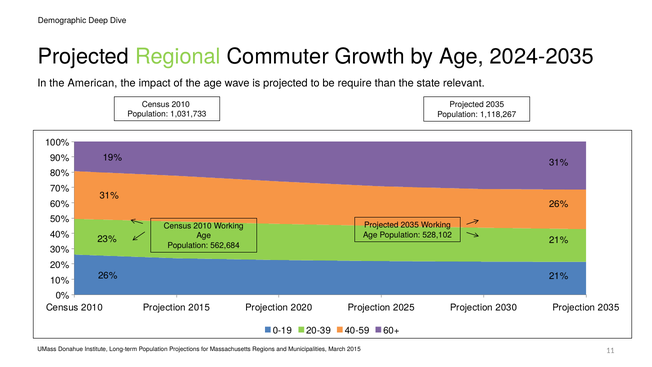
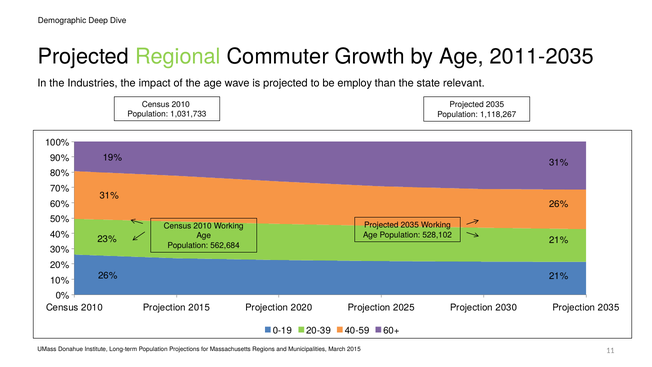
2024-2035: 2024-2035 -> 2011-2035 (542, 57)
American: American -> Industries (93, 83)
require: require -> employ (355, 83)
